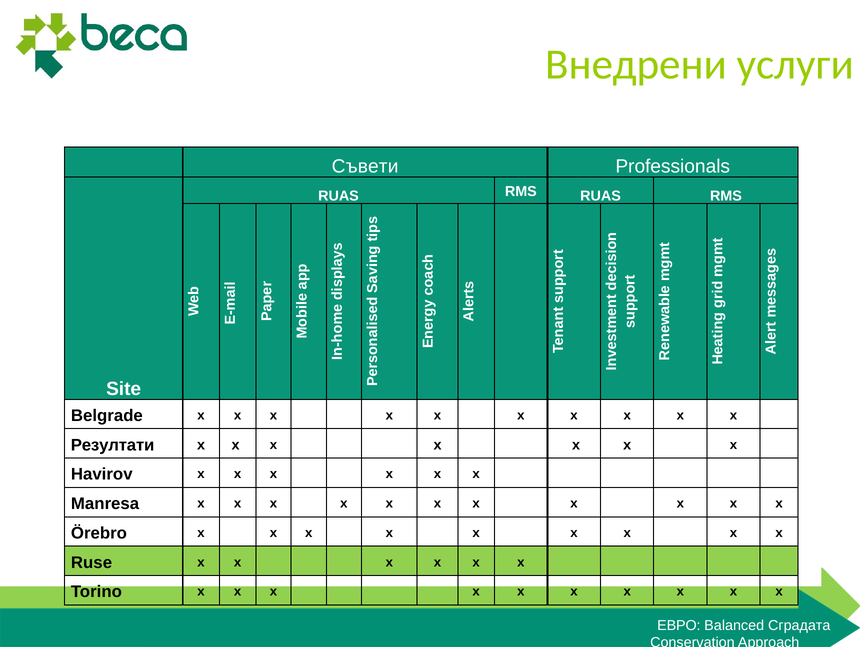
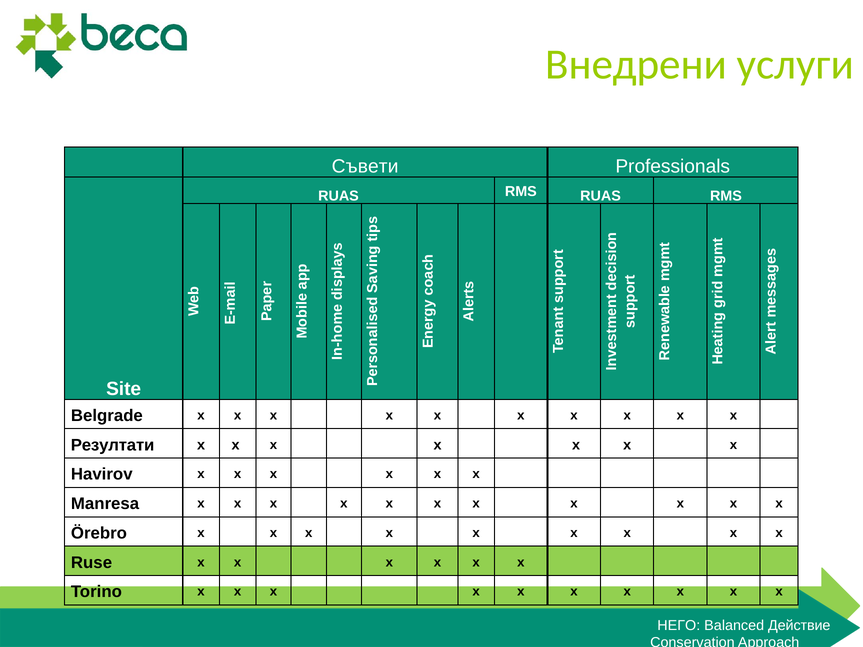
ЕВРО: ЕВРО -> НЕГО (679, 626)
Сградата: Сградата -> Действие (799, 626)
